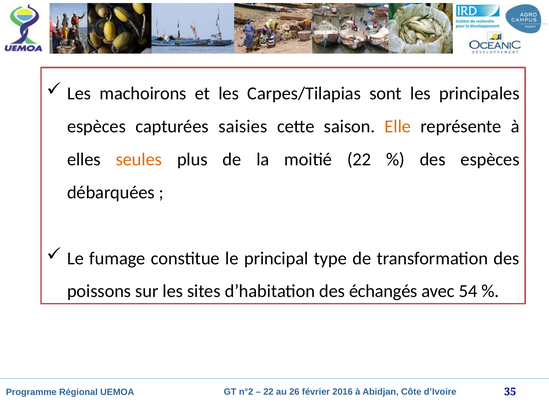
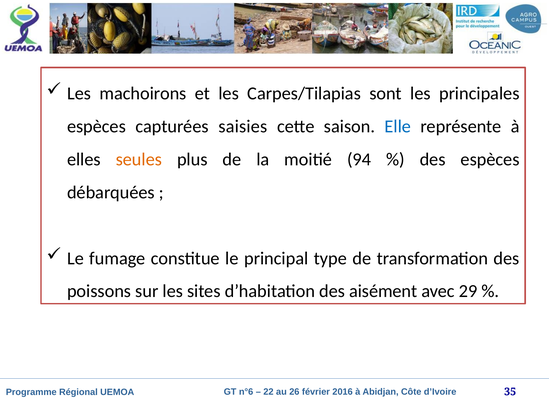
Elle colour: orange -> blue (398, 126)
moitié 22: 22 -> 94 (359, 159)
échangés: échangés -> aisément (383, 291)
54: 54 -> 29 (468, 291)
n°2: n°2 -> n°6 (246, 392)
